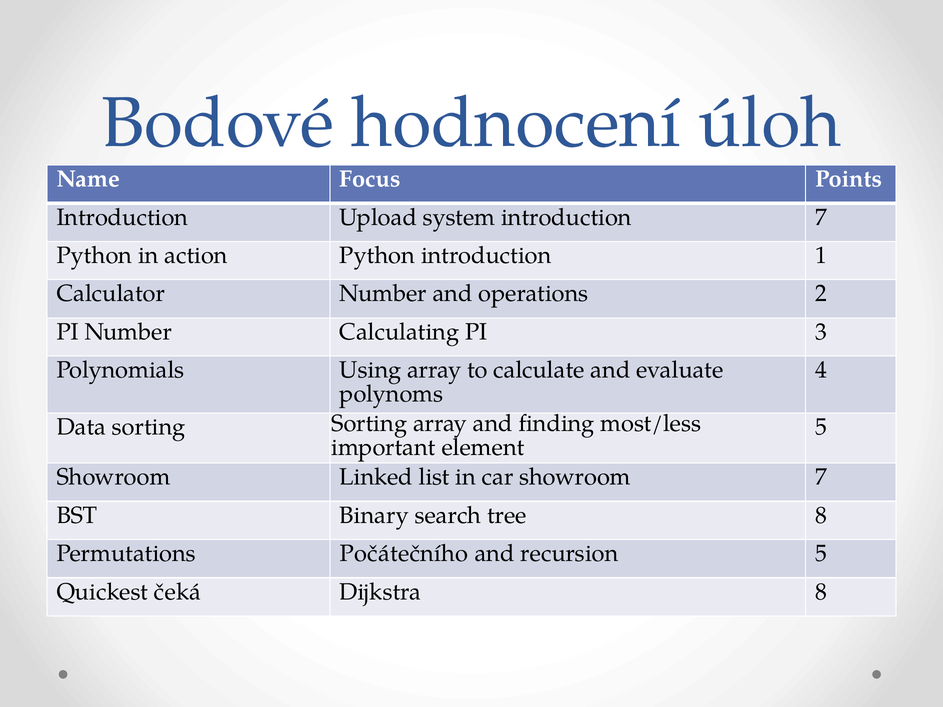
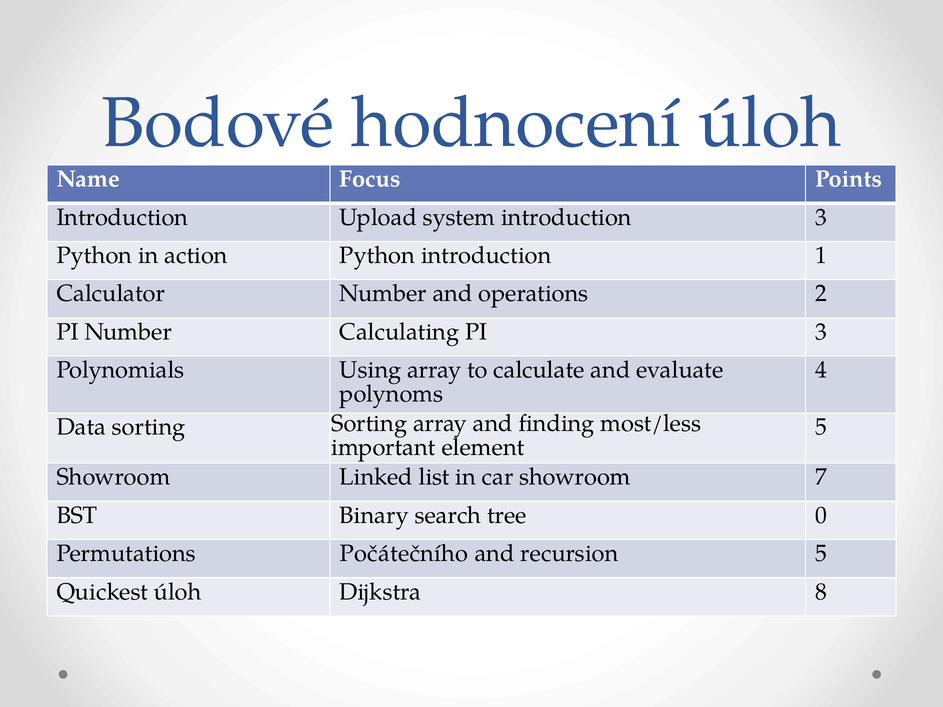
introduction 7: 7 -> 3 (821, 217)
tree 8: 8 -> 0 (821, 516)
Quickest čeká: čeká -> úloh (178, 592)
